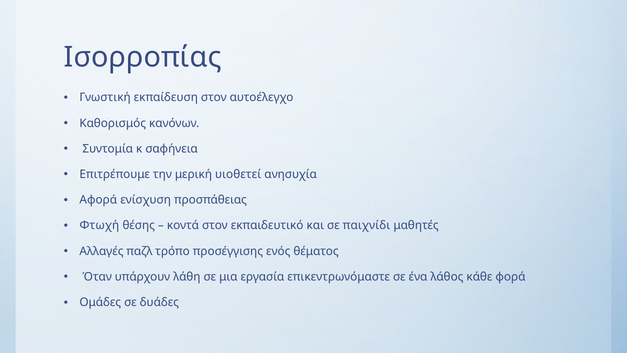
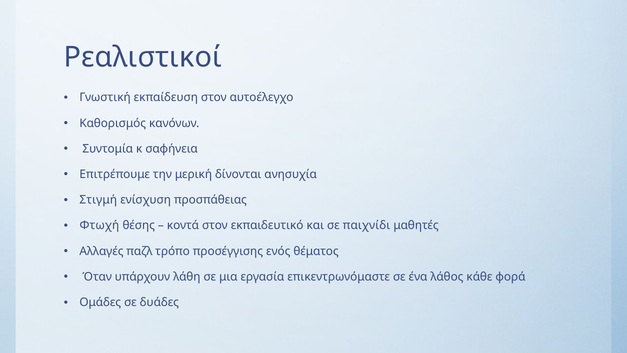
Ισορροπίας: Ισορροπίας -> Ρεαλιστικοί (143, 57)
υιοθετεί: υιοθετεί -> δίνονται (238, 174)
Αφορά: Αφορά -> Στιγμή (98, 200)
